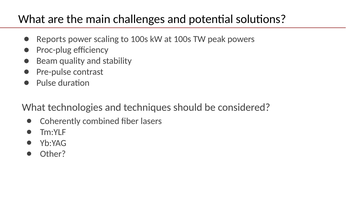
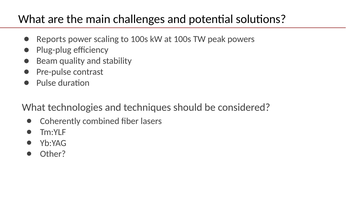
Proc-plug: Proc-plug -> Plug-plug (54, 50)
